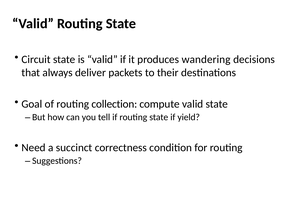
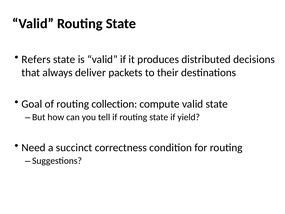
Circuit: Circuit -> Refers (36, 59)
wandering: wandering -> distributed (206, 59)
